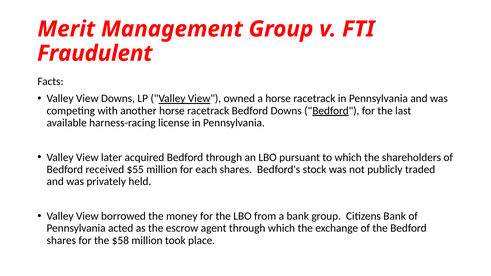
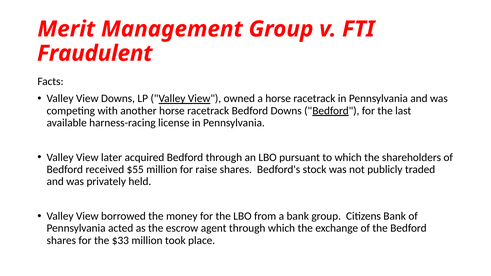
each: each -> raise (206, 170)
$58: $58 -> $33 (120, 241)
